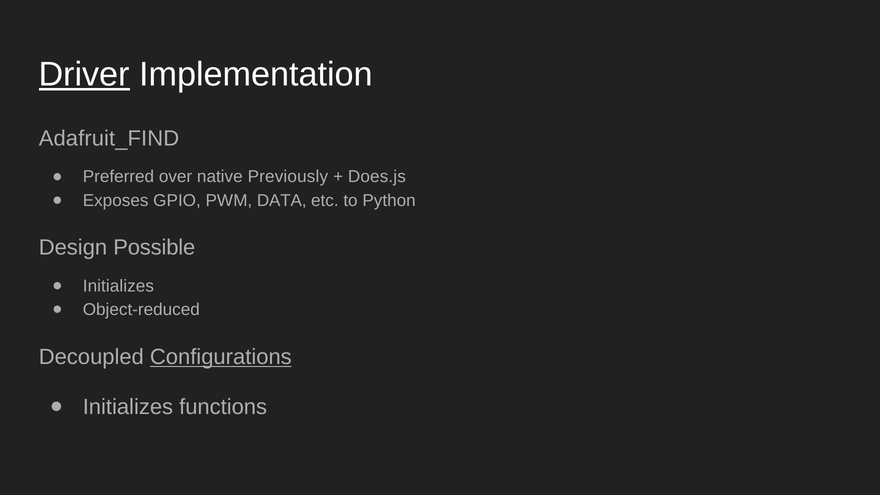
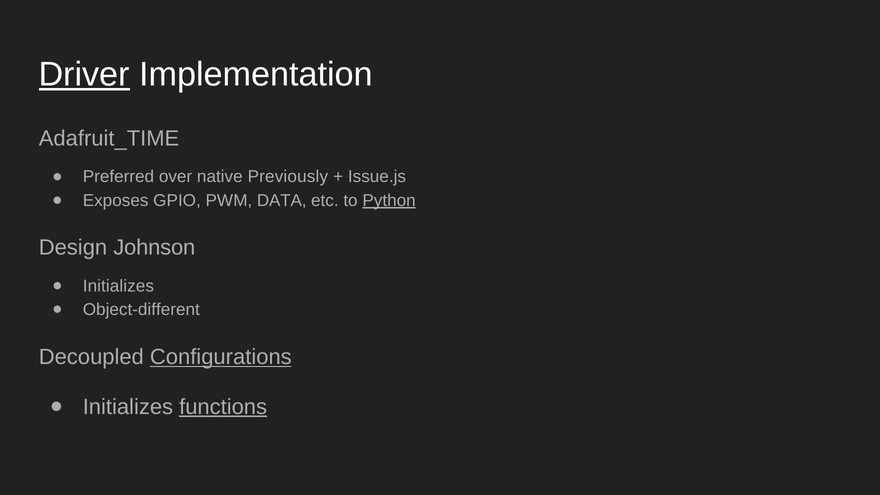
Adafruit_FIND: Adafruit_FIND -> Adafruit_TIME (109, 138)
Does.js: Does.js -> Issue.js (377, 177)
Python underline: none -> present (389, 200)
Possible: Possible -> Johnson (154, 248)
Object-reduced: Object-reduced -> Object-different (141, 310)
functions underline: none -> present (223, 407)
